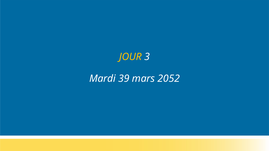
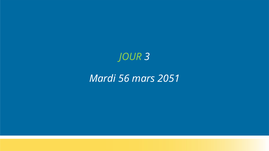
JOUR colour: yellow -> light green (130, 57)
39: 39 -> 56 (124, 79)
2052: 2052 -> 2051 (169, 79)
